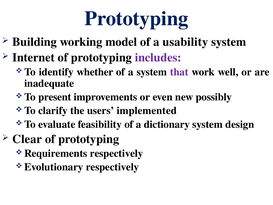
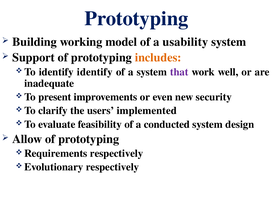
Internet: Internet -> Support (34, 57)
includes colour: purple -> orange (158, 57)
identify whether: whether -> identify (95, 72)
possibly: possibly -> security (214, 97)
dictionary: dictionary -> conducted (167, 124)
Clear: Clear -> Allow (27, 139)
